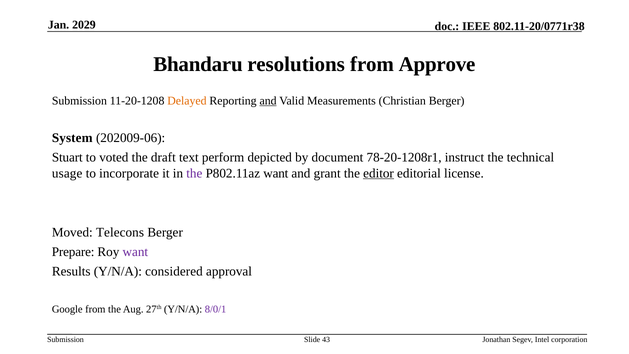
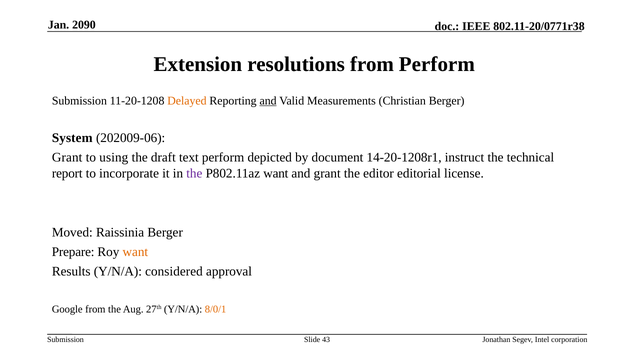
2029: 2029 -> 2090 (84, 25)
Bhandaru: Bhandaru -> Extension (198, 64)
from Approve: Approve -> Perform (437, 64)
Stuart: Stuart -> Grant (67, 157)
voted: voted -> using (114, 157)
78-20-1208r1: 78-20-1208r1 -> 14-20-1208r1 (404, 157)
usage: usage -> report (67, 173)
editor underline: present -> none (379, 173)
Telecons: Telecons -> Raissinia (120, 232)
want colour: purple -> orange (135, 252)
8/0/1 colour: purple -> orange (216, 309)
